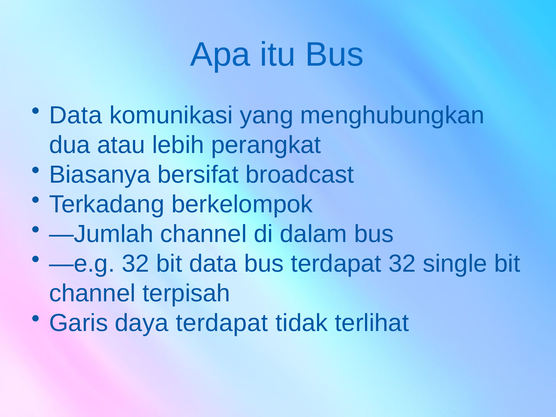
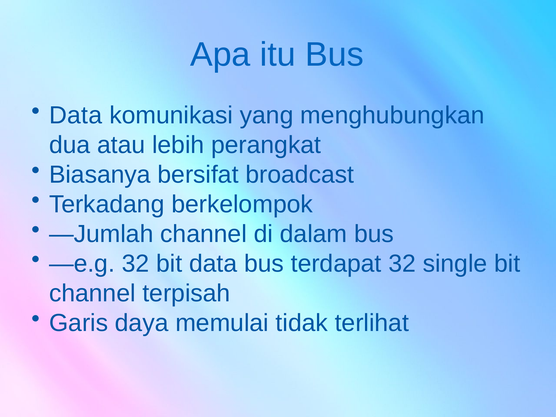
daya terdapat: terdapat -> memulai (222, 323)
